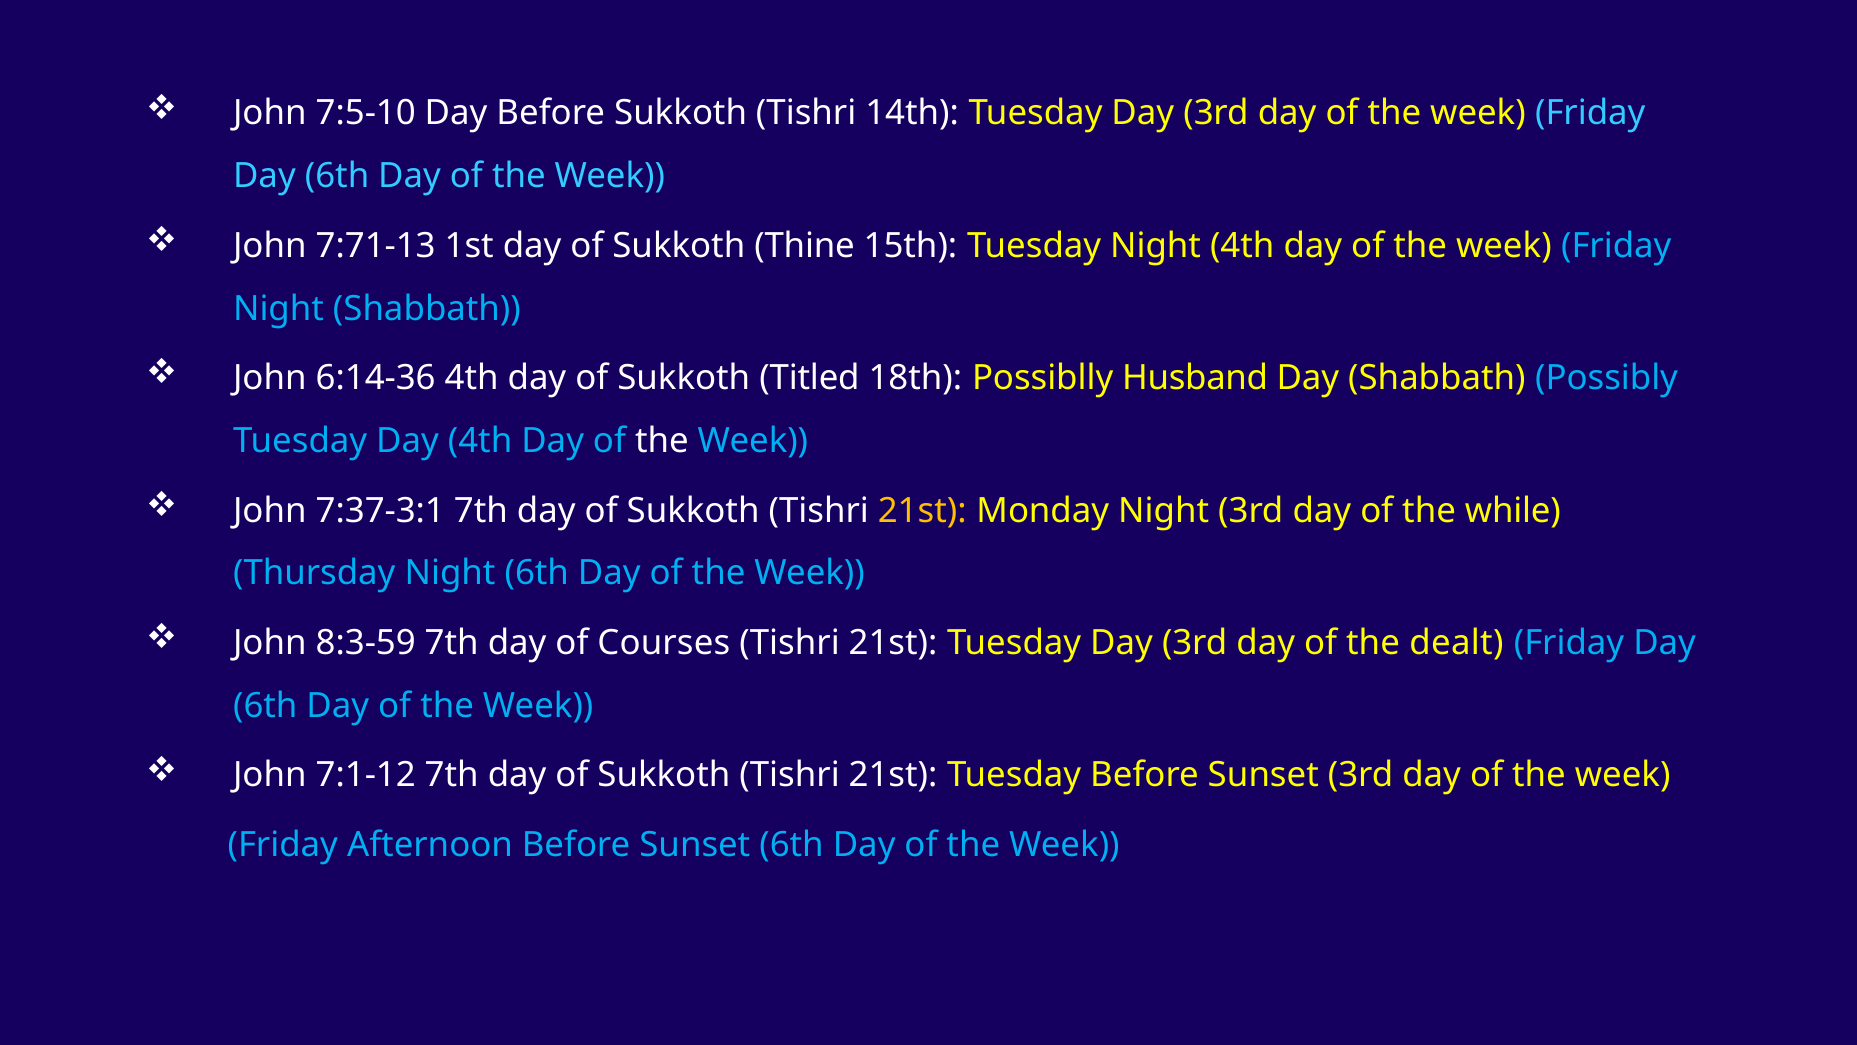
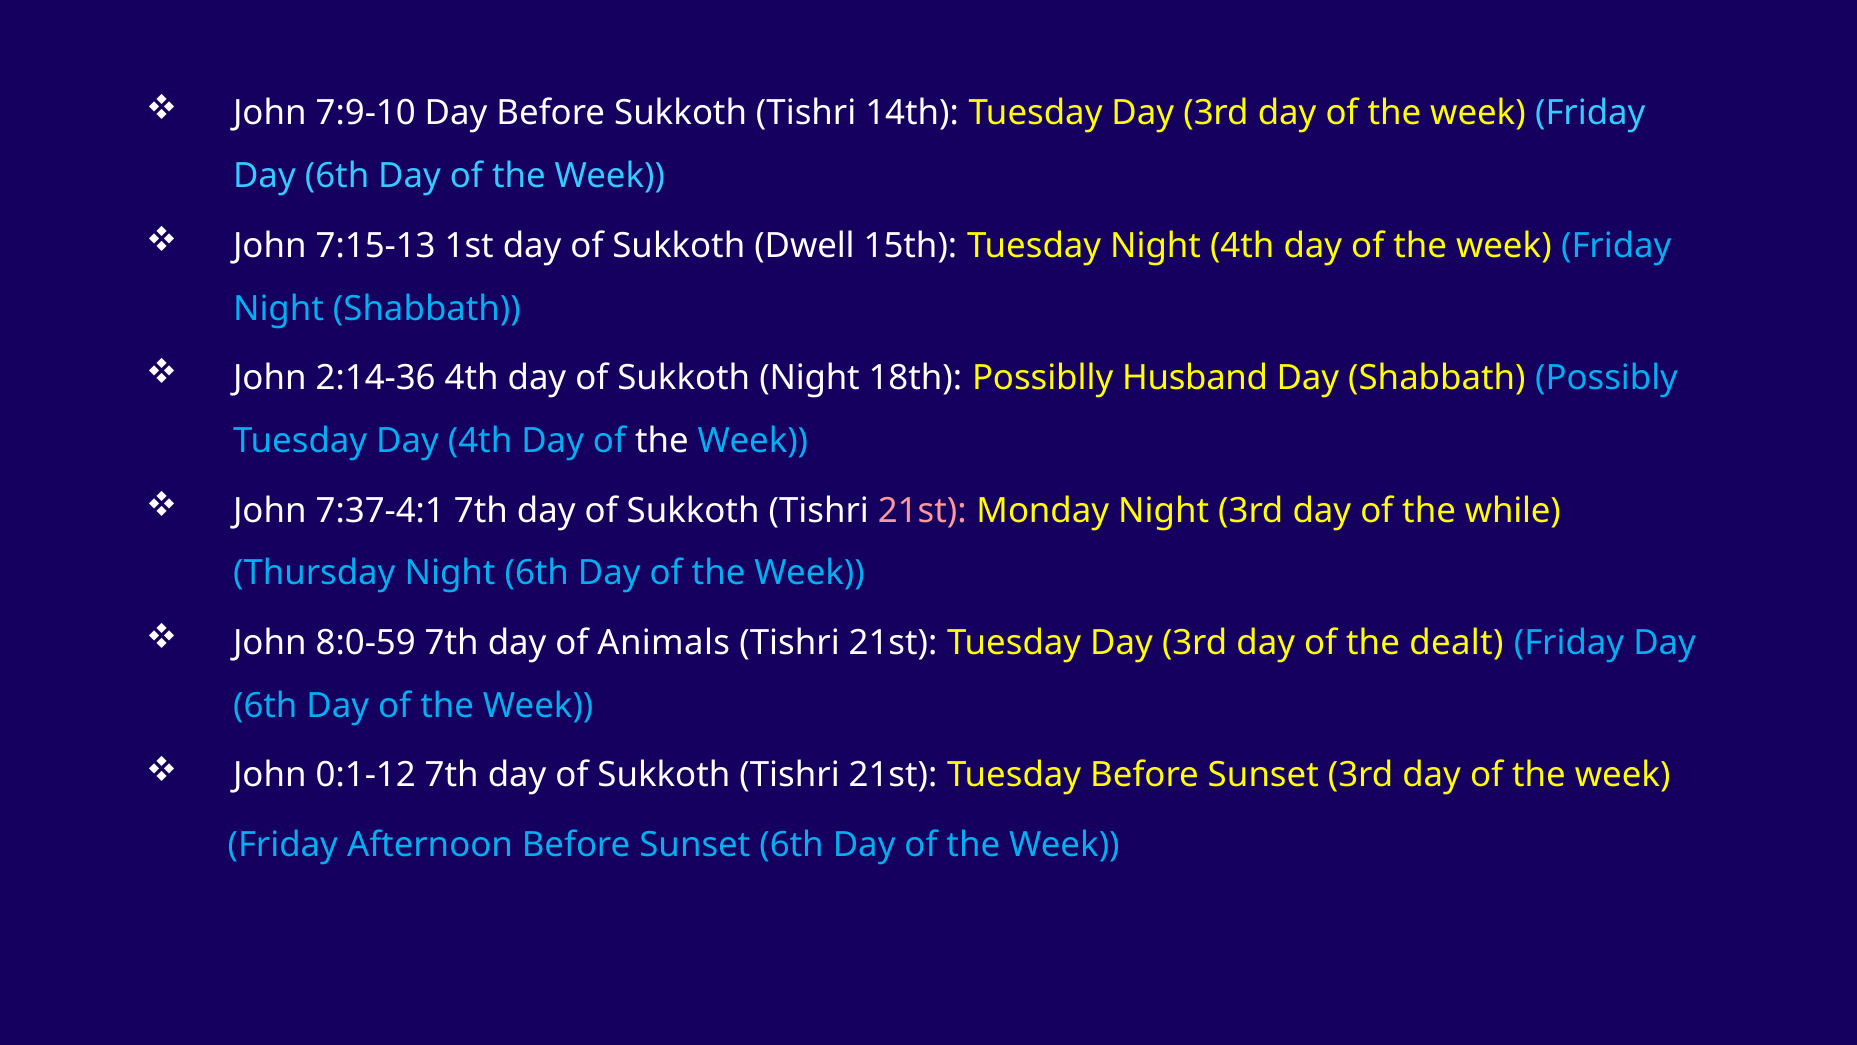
7:5-10: 7:5-10 -> 7:9-10 (366, 113)
7:71-13: 7:71-13 -> 7:15-13 (376, 246)
Thine: Thine -> Dwell (805, 246)
6:14-36: 6:14-36 -> 2:14-36 (376, 378)
Sukkoth Titled: Titled -> Night (809, 378)
7:37-3:1: 7:37-3:1 -> 7:37-4:1 (380, 510)
21st colour: yellow -> pink (922, 510)
8:3-59: 8:3-59 -> 8:0-59 (366, 643)
Courses: Courses -> Animals (664, 643)
7:1-12: 7:1-12 -> 0:1-12 (366, 775)
